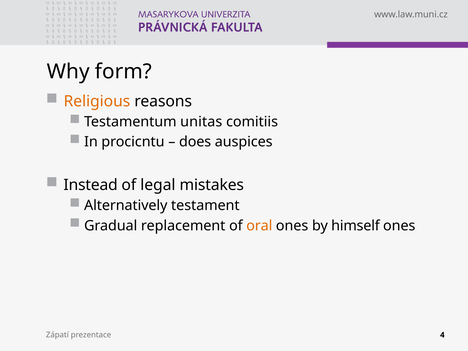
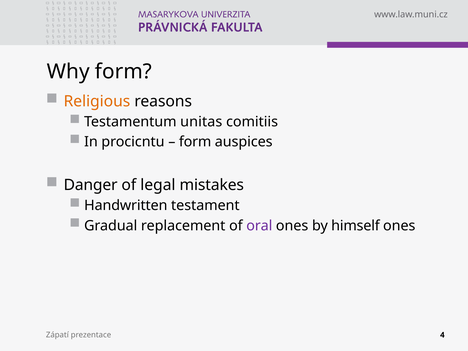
does: does -> form (195, 142)
Instead: Instead -> Danger (91, 185)
Alternatively: Alternatively -> Handwritten (126, 206)
oral colour: orange -> purple (259, 226)
